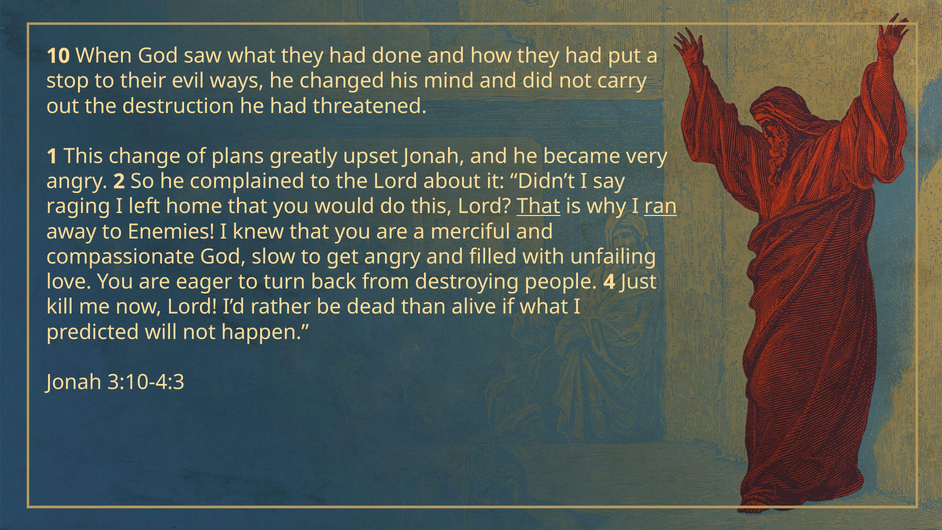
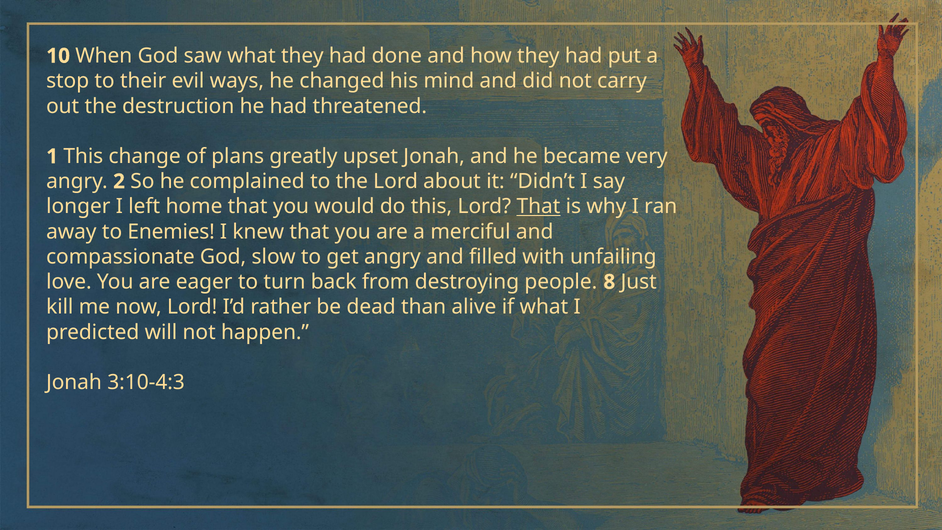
raging: raging -> longer (78, 207)
ran underline: present -> none (661, 207)
4: 4 -> 8 (609, 282)
